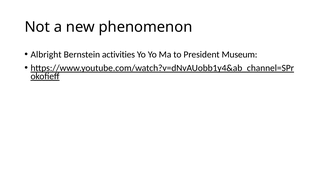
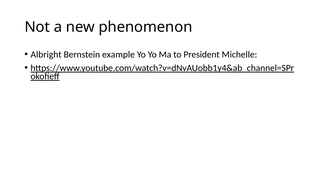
activities: activities -> example (118, 54)
Museum: Museum -> Michelle (239, 54)
